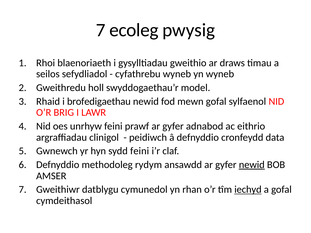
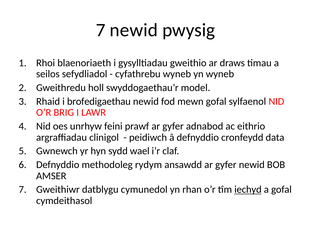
7 ecoleg: ecoleg -> newid (134, 30)
sydd feini: feini -> wael (140, 151)
newid underline: present -> none (252, 165)
